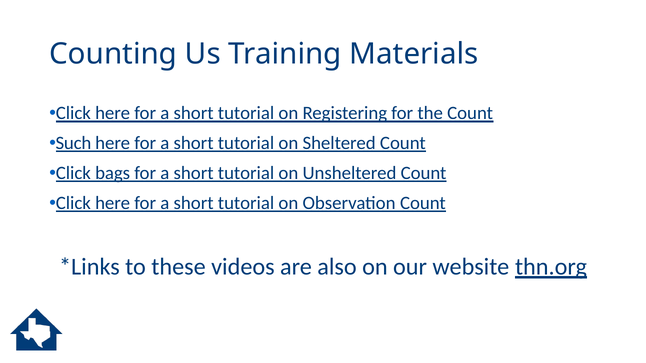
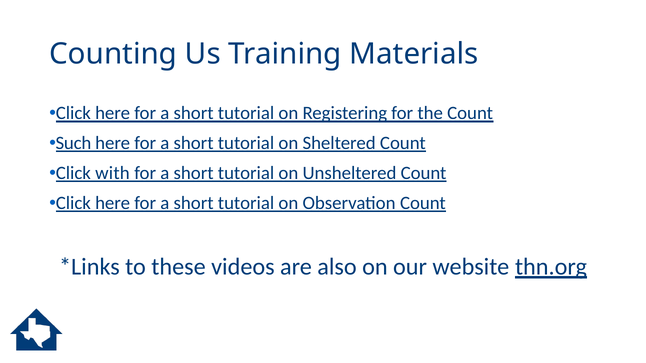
bags: bags -> with (112, 173)
